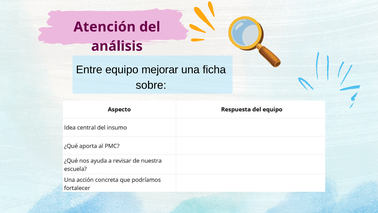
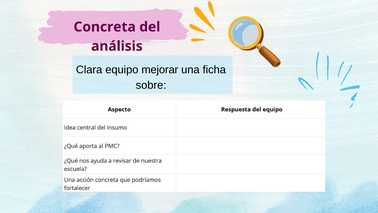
Atención: Atención -> Concreta (105, 27)
Entre: Entre -> Clara (89, 70)
